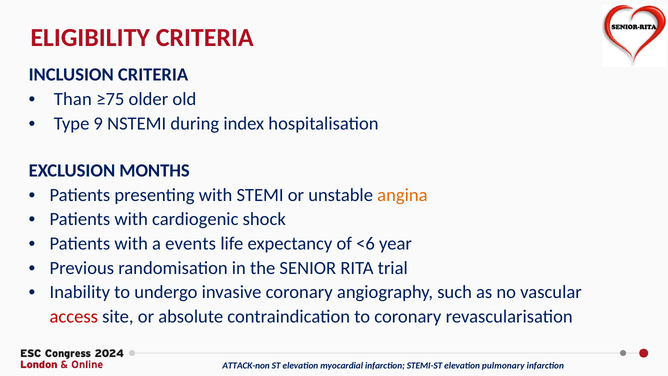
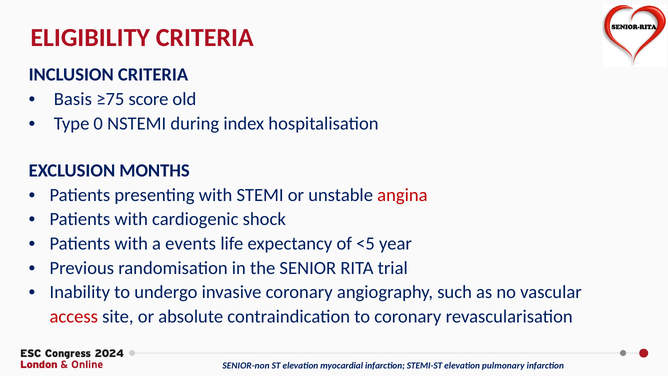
Than: Than -> Basis (73, 99)
older: older -> score (148, 99)
9: 9 -> 0 (98, 123)
angina colour: orange -> red (402, 195)
<6: <6 -> <5 (366, 243)
ATTACK-non: ATTACK-non -> SENIOR-non (246, 366)
